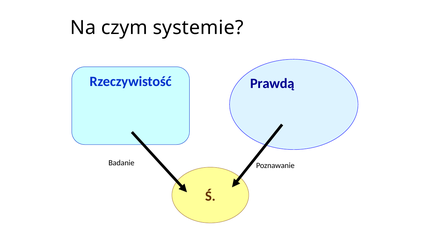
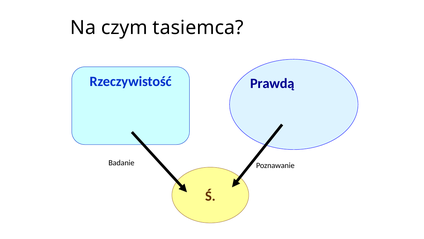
systemie: systemie -> tasiemca (198, 28)
